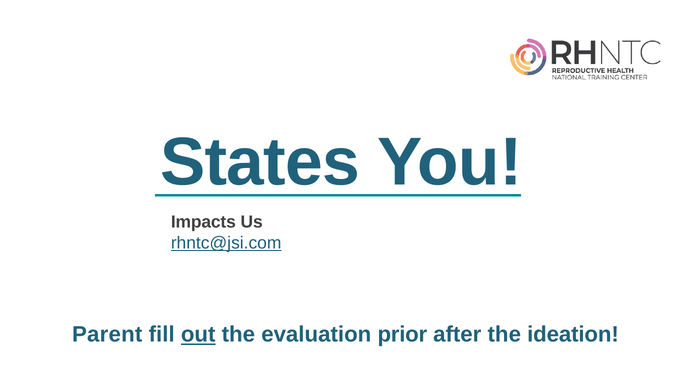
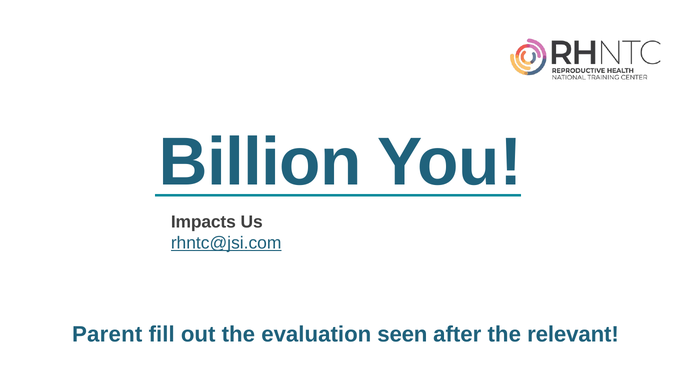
States: States -> Billion (260, 162)
out underline: present -> none (198, 335)
prior: prior -> seen (402, 335)
ideation: ideation -> relevant (573, 335)
